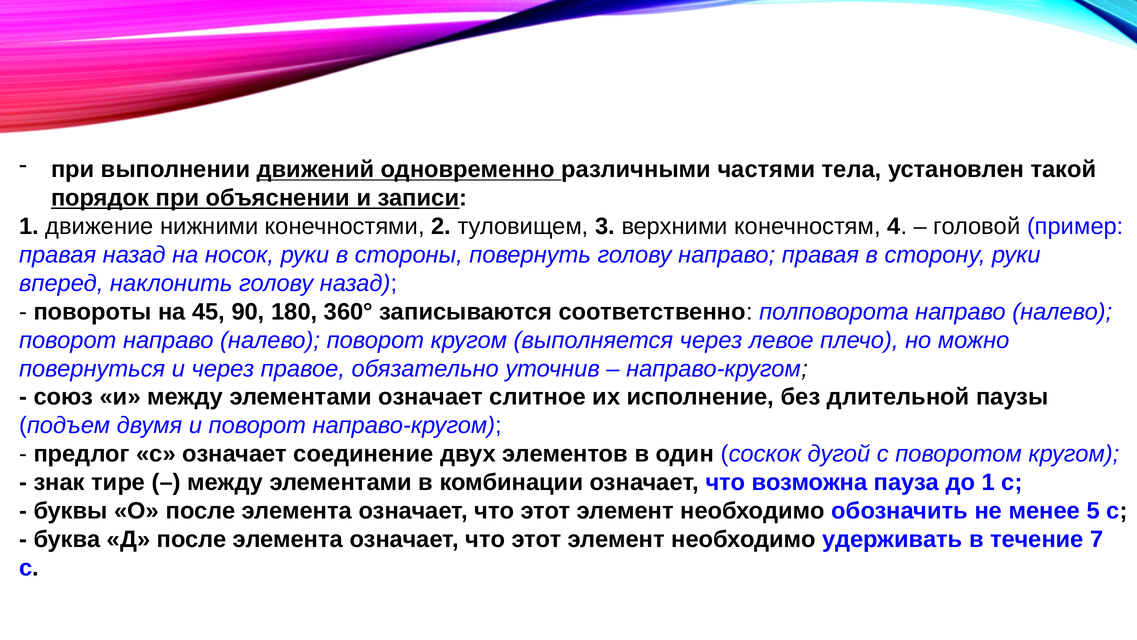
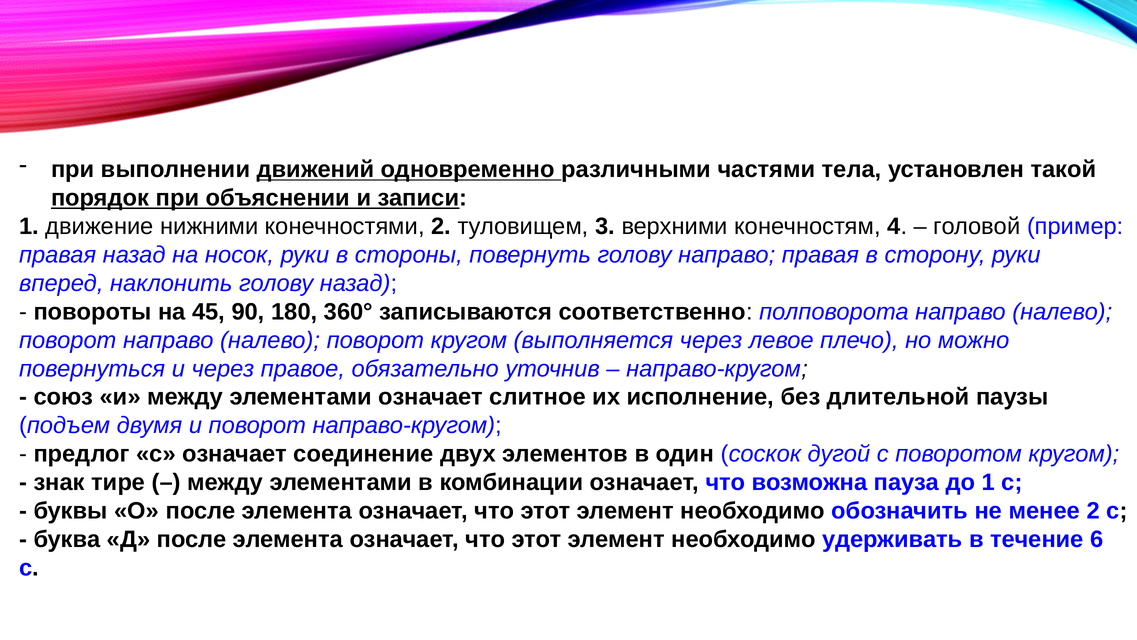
менее 5: 5 -> 2 (1093, 511)
7: 7 -> 6 (1097, 539)
